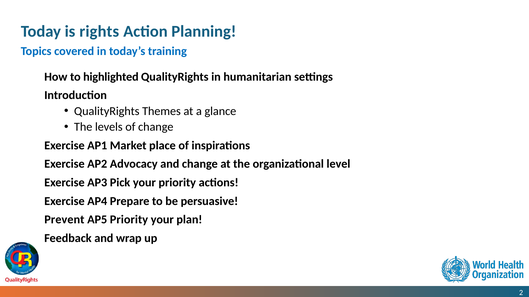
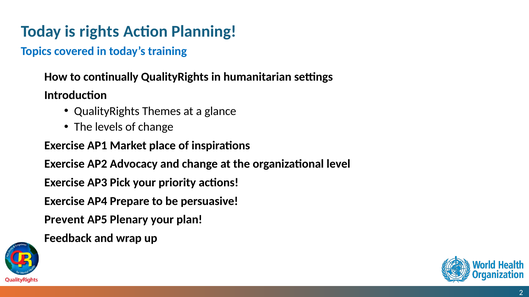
highlighted: highlighted -> continually (111, 77)
AP5 Priority: Priority -> Plenary (129, 220)
